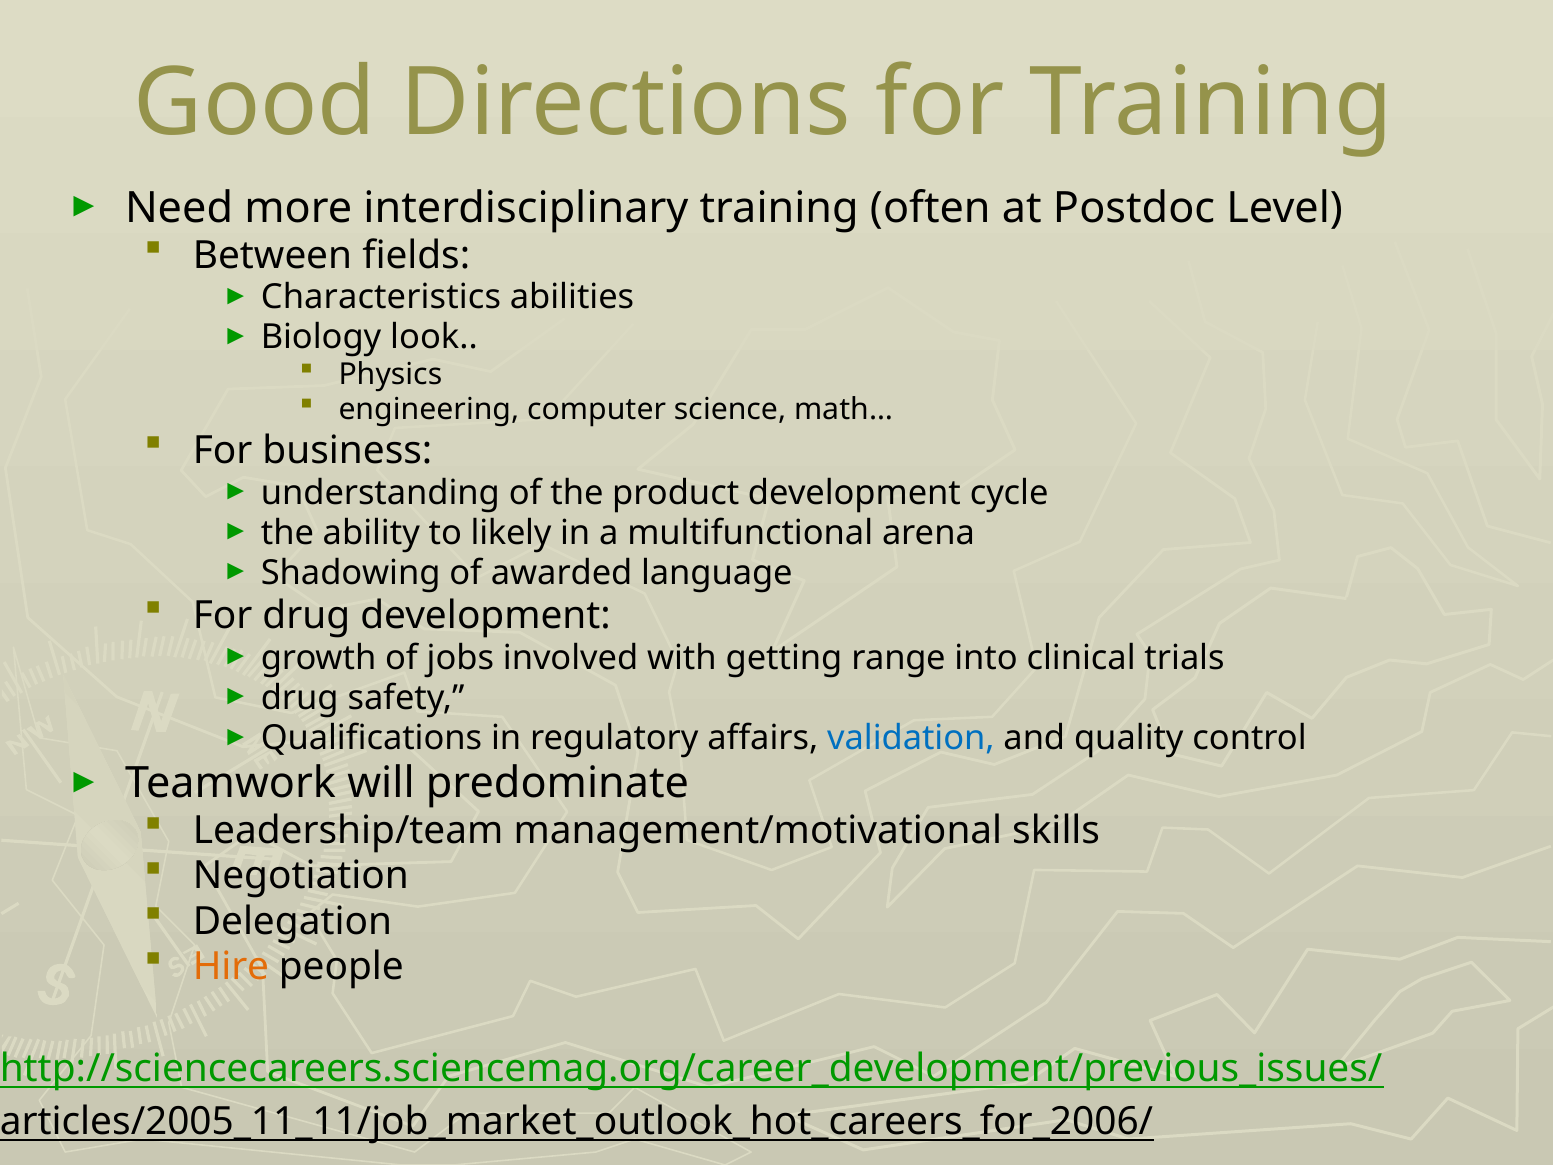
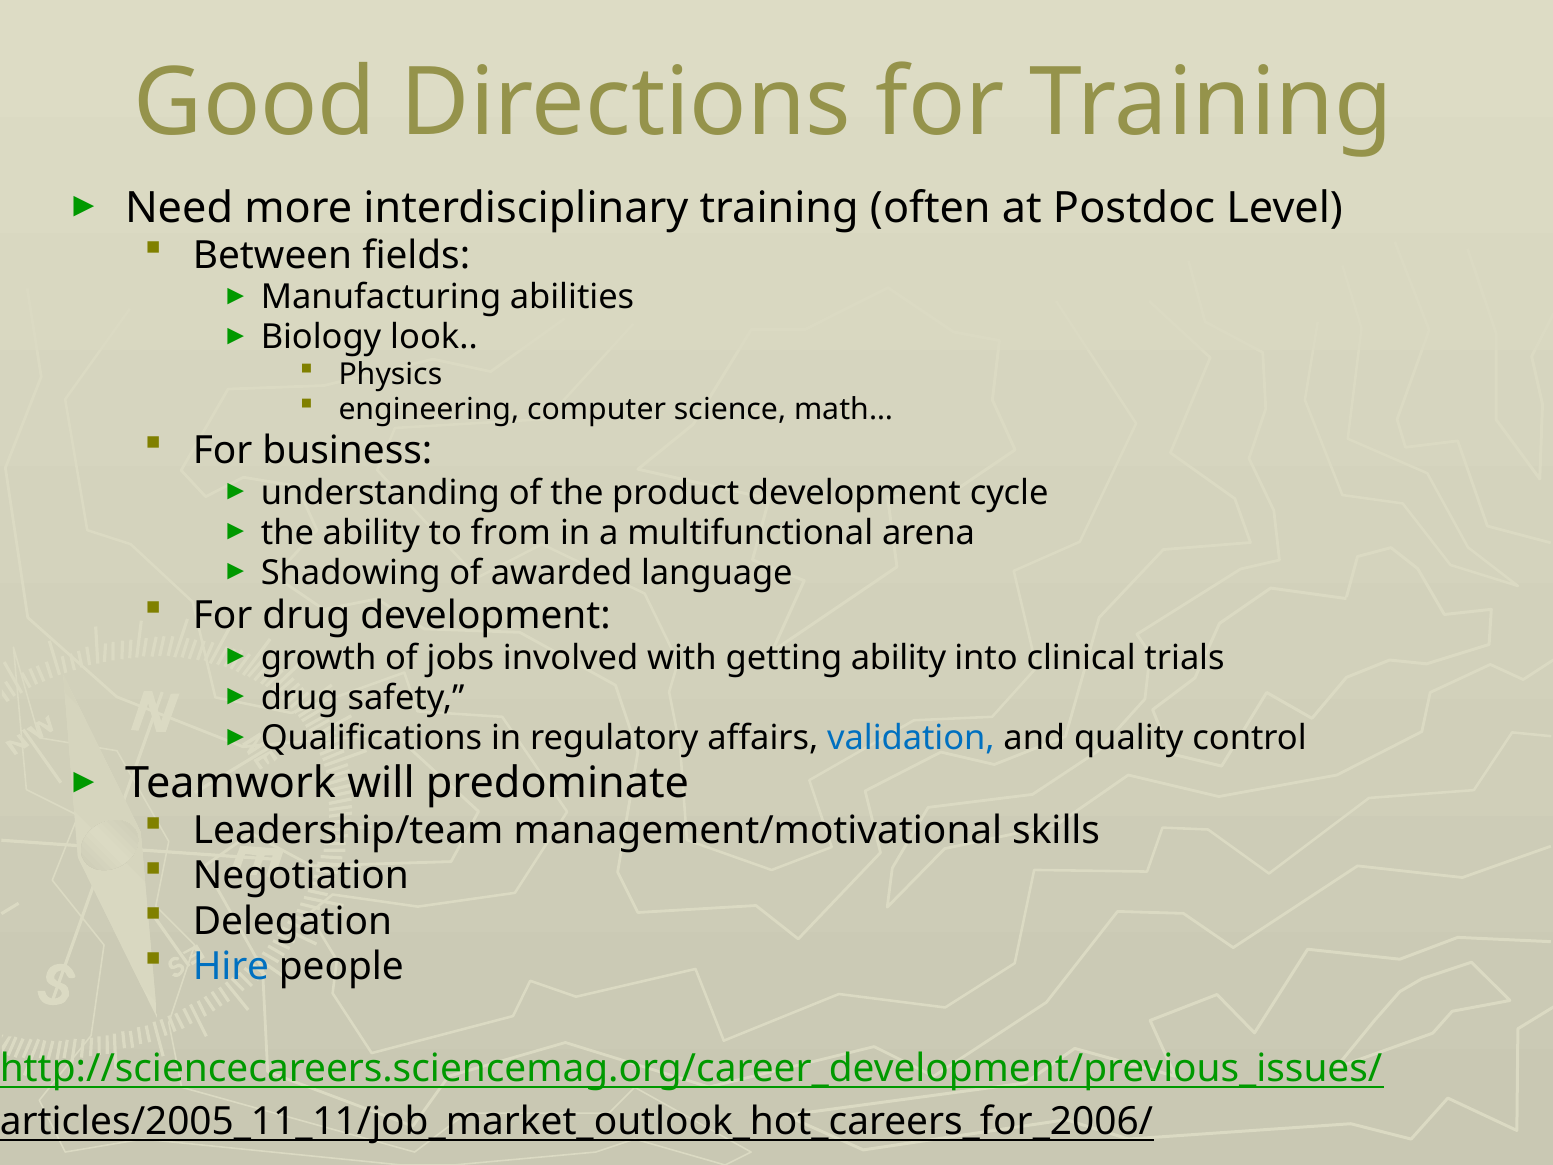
Characteristics: Characteristics -> Manufacturing (381, 297)
likely: likely -> from (511, 533)
getting range: range -> ability (899, 658)
Hire colour: orange -> blue (231, 966)
